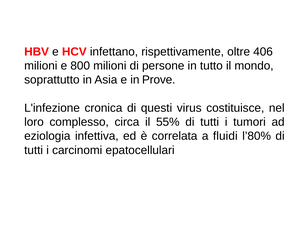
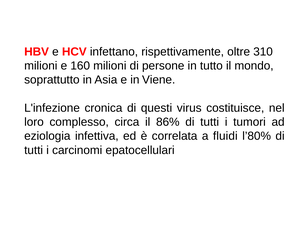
406: 406 -> 310 (263, 52)
800: 800 -> 160 (80, 66)
Prove: Prove -> Viene (159, 80)
55%: 55% -> 86% (168, 122)
